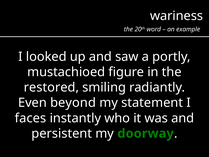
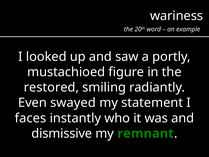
beyond: beyond -> swayed (73, 103)
persistent: persistent -> dismissive (62, 133)
doorway: doorway -> remnant (146, 133)
